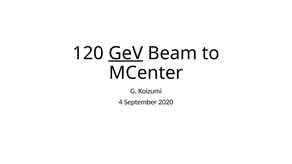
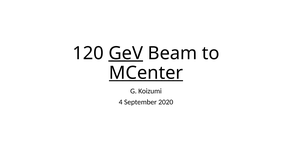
MCenter underline: none -> present (146, 73)
